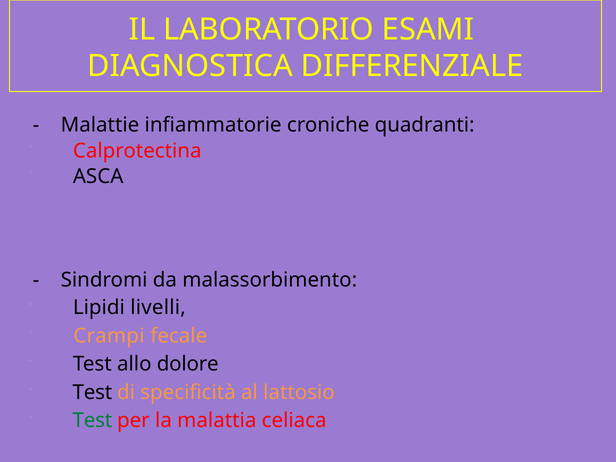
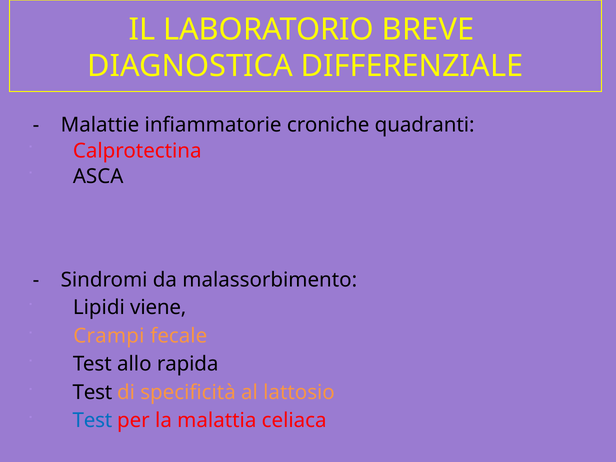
ESAMI: ESAMI -> BREVE (428, 29)
livelli: livelli -> viene (158, 308)
dolore: dolore -> rapida (188, 364)
Test colour: green -> blue (92, 421)
